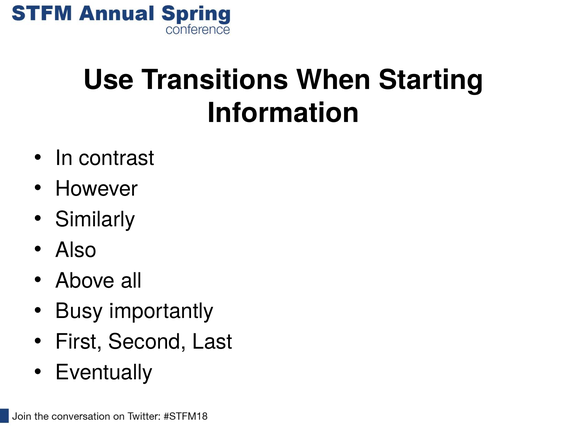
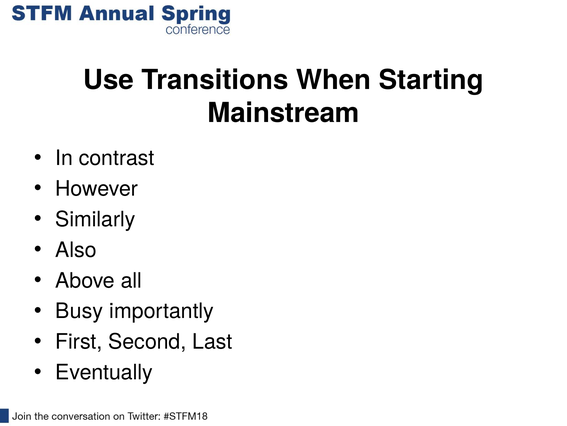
Information: Information -> Mainstream (283, 113)
